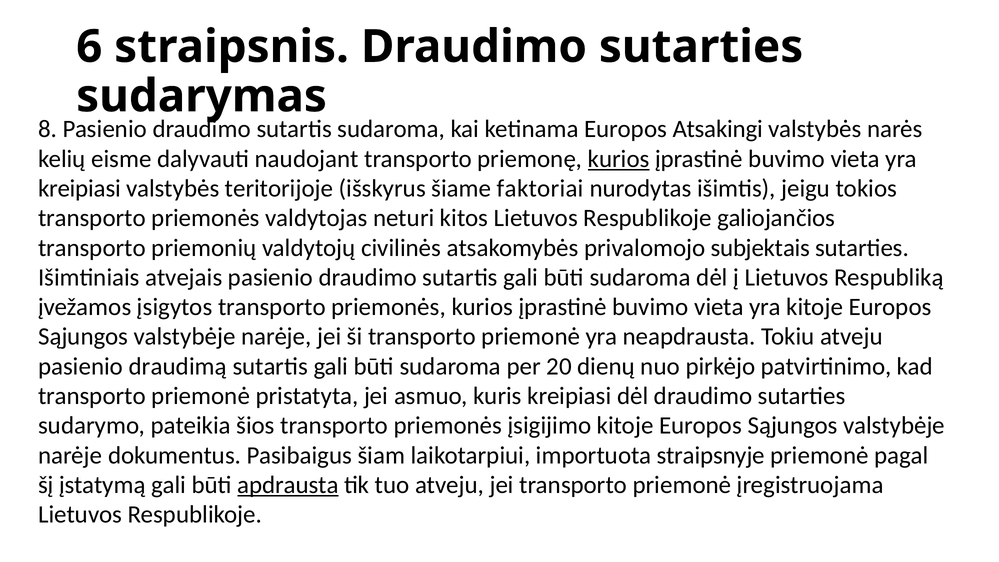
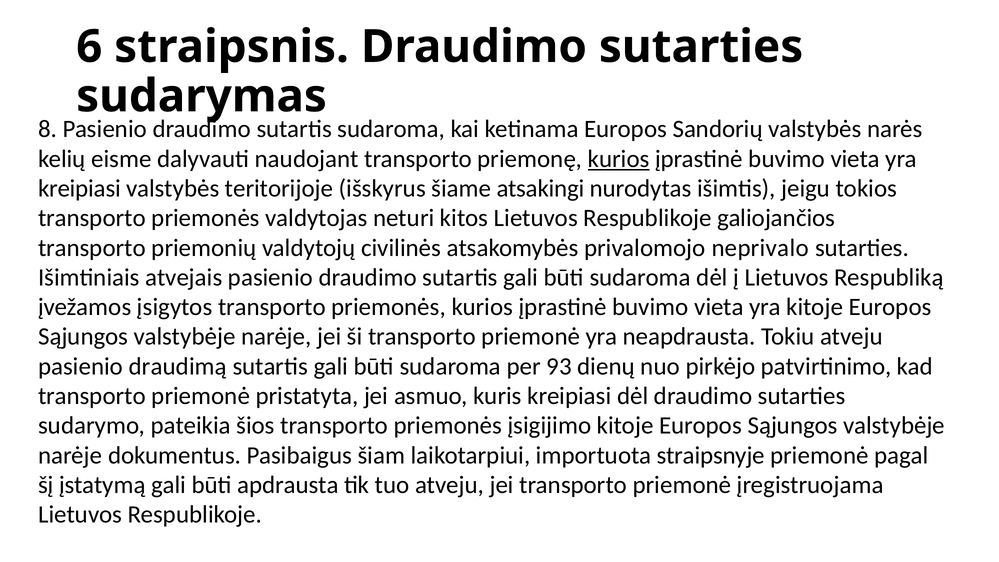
Atsakingi: Atsakingi -> Sandorių (718, 129)
faktoriai: faktoriai -> atsakingi (540, 188)
subjektais: subjektais -> neprivalo (760, 248)
20: 20 -> 93 (559, 366)
apdrausta underline: present -> none (288, 485)
